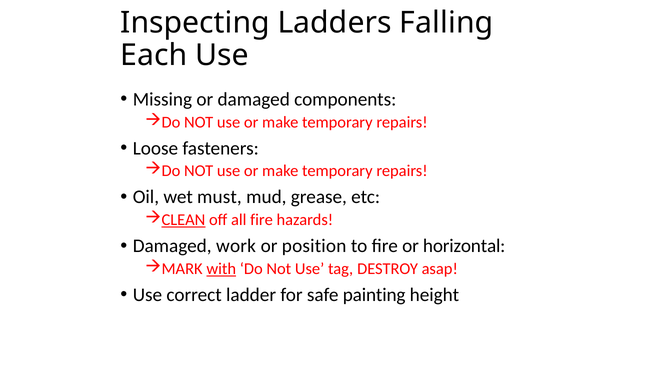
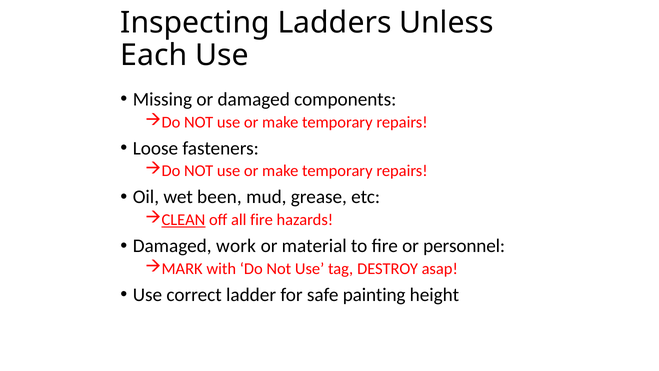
Falling: Falling -> Unless (446, 23)
must: must -> been (219, 197)
position: position -> material (314, 246)
horizontal: horizontal -> personnel (464, 246)
with underline: present -> none (221, 268)
